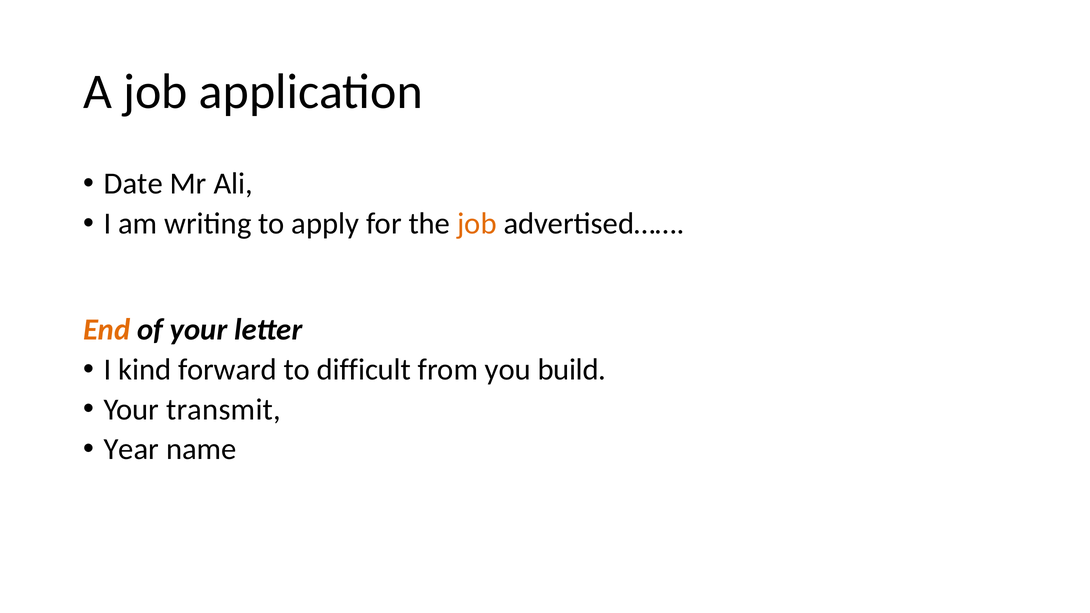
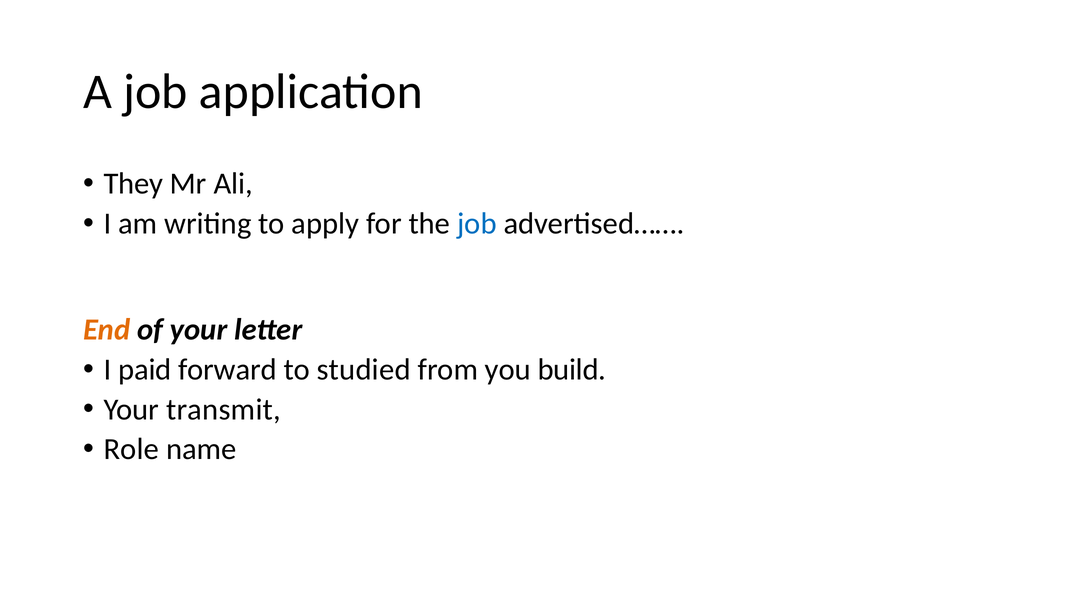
Date: Date -> They (133, 184)
job colour: orange -> blue (477, 224)
kind: kind -> paid (145, 370)
difficult: difficult -> studied (364, 370)
Year: Year -> Role (131, 449)
